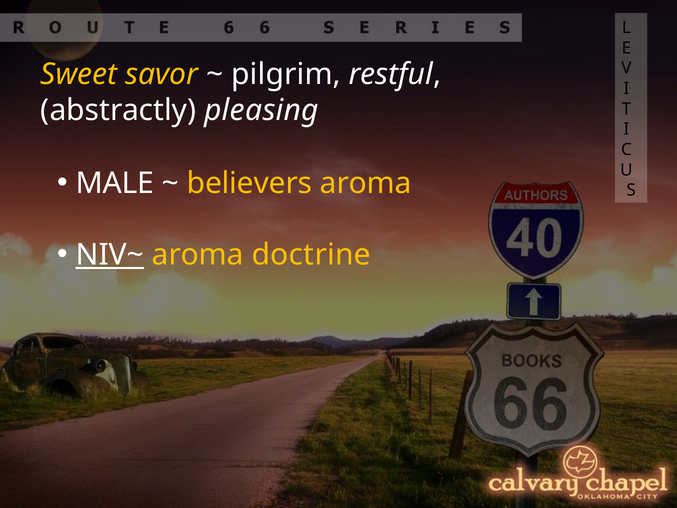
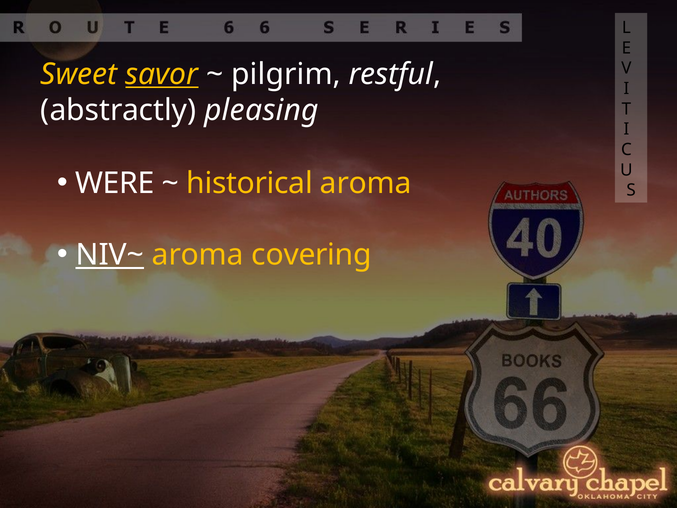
savor underline: none -> present (162, 74)
MALE: MALE -> WERE (115, 183)
believers: believers -> historical (250, 183)
doctrine: doctrine -> covering (312, 255)
